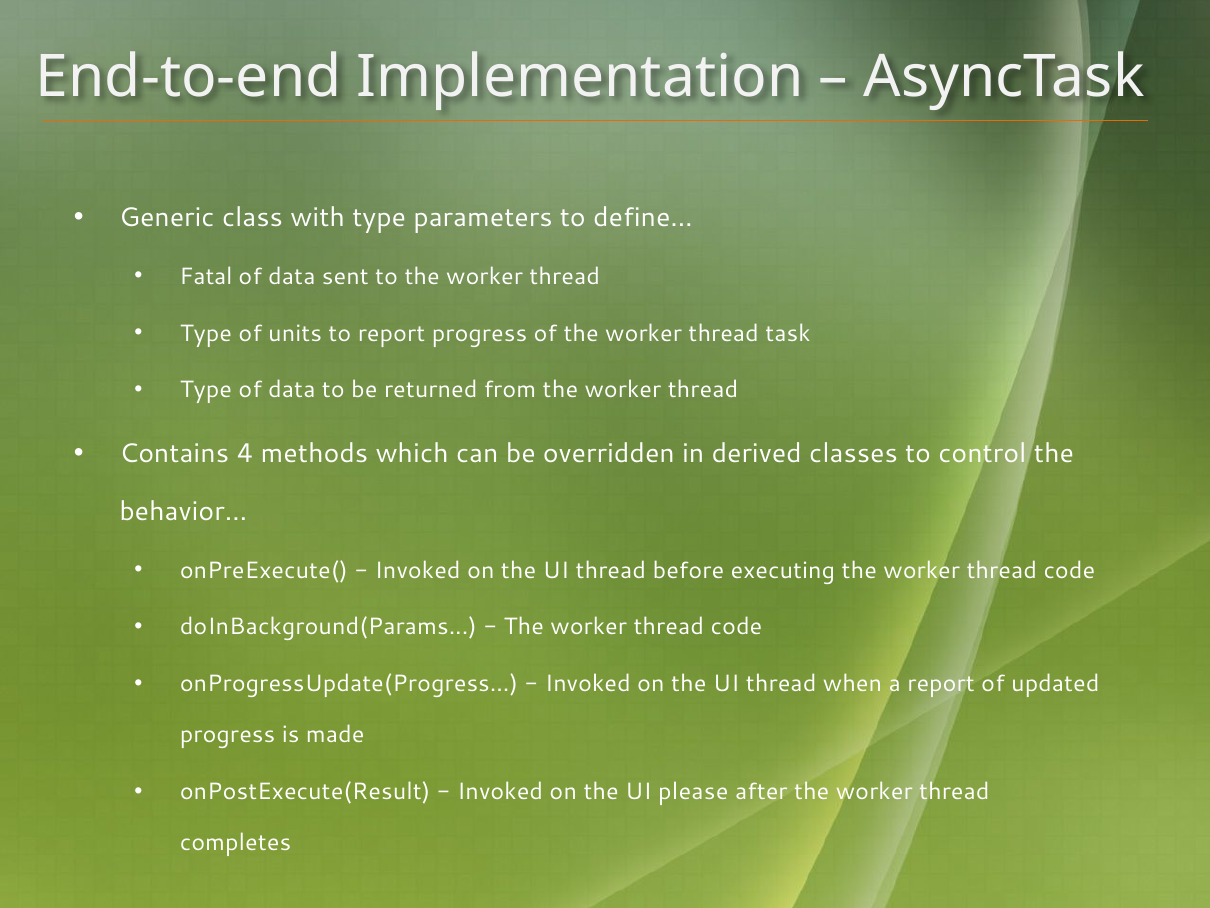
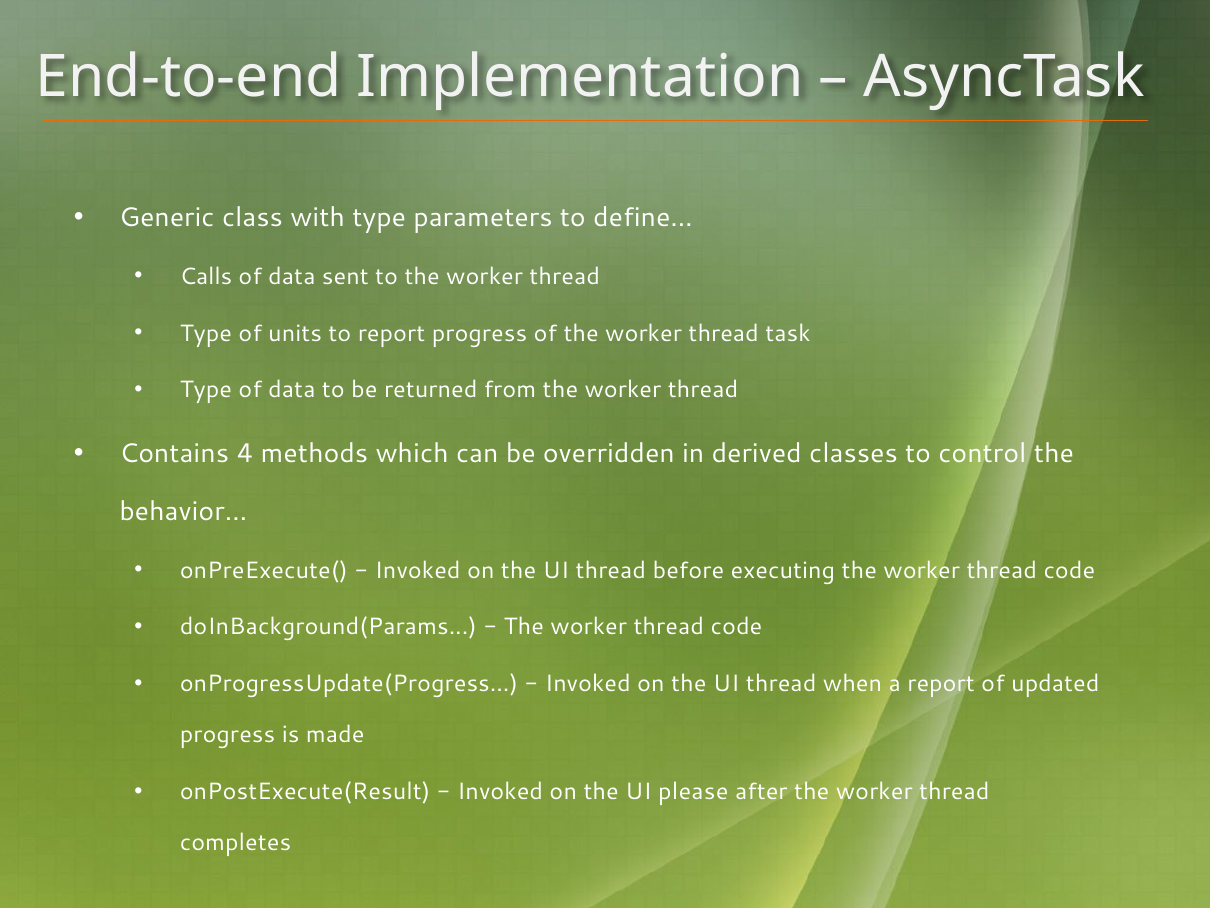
Fatal: Fatal -> Calls (206, 276)
